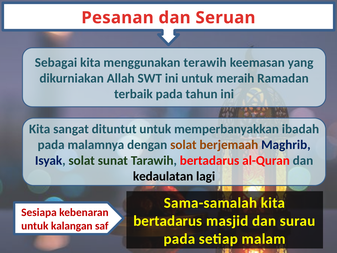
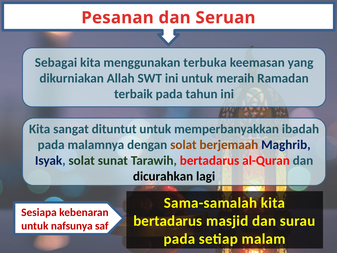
terawih: terawih -> terbuka (205, 62)
kedaulatan: kedaulatan -> dicurahkan (163, 176)
kalangan: kalangan -> nafsunya (72, 226)
